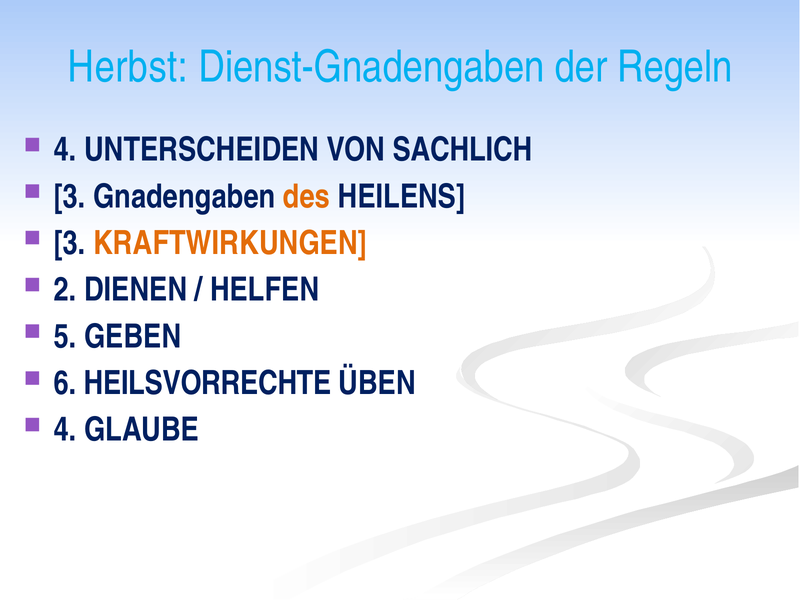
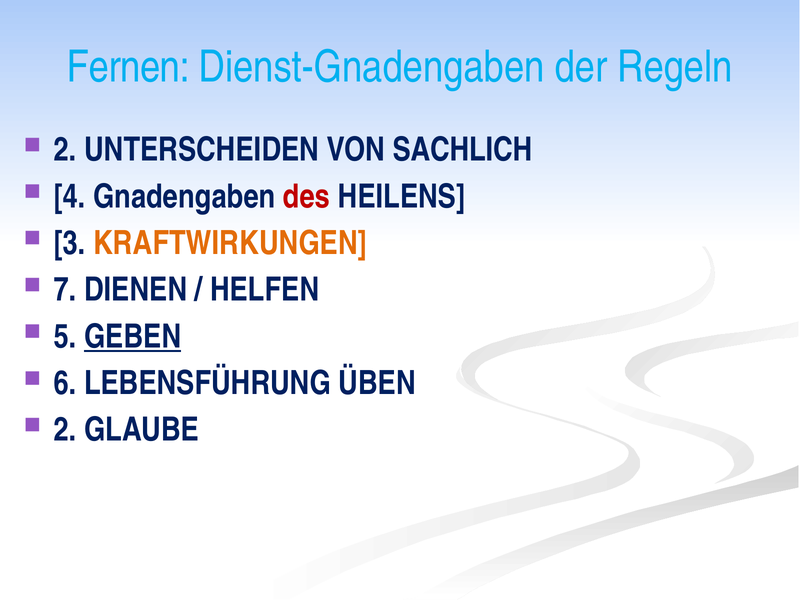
Herbst: Herbst -> Fernen (128, 67)
4: 4 -> 2 (65, 150)
3: 3 -> 4 (70, 197)
des colour: orange -> red (307, 197)
2: 2 -> 7 (65, 290)
GEBEN underline: none -> present (133, 337)
HEILSVORRECHTE: HEILSVORRECHTE -> LEBENSFÜHRUNG (208, 383)
4: 4 -> 2 (65, 430)
